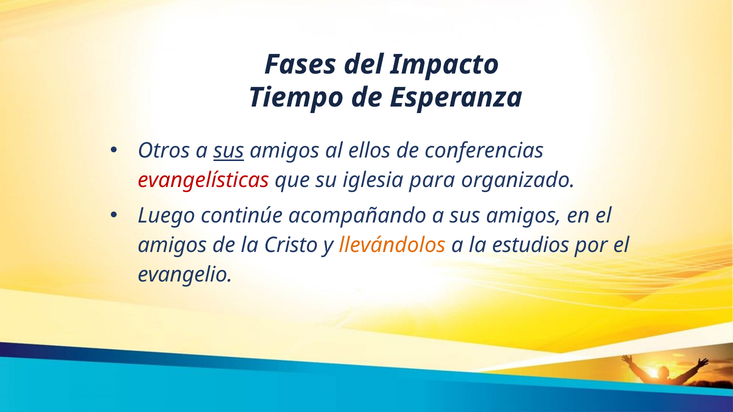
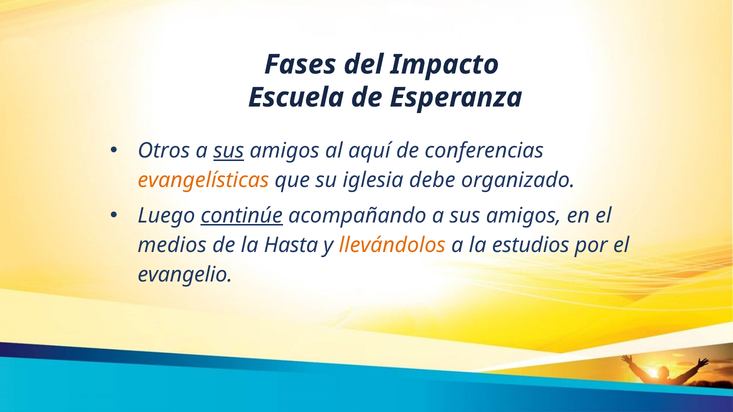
Tiempo: Tiempo -> Escuela (296, 98)
ellos: ellos -> aquí (369, 151)
evangelísticas colour: red -> orange (203, 181)
para: para -> debe (432, 181)
continúe underline: none -> present (242, 216)
amigos: amigos -> medios (172, 245)
Cristo: Cristo -> Hasta (291, 245)
